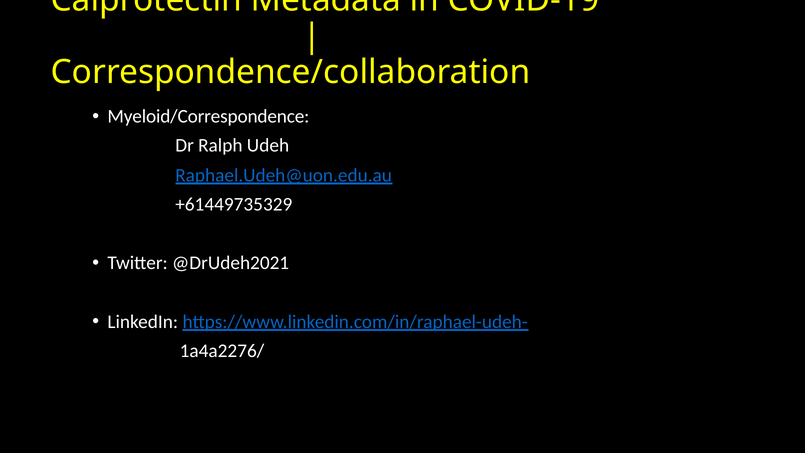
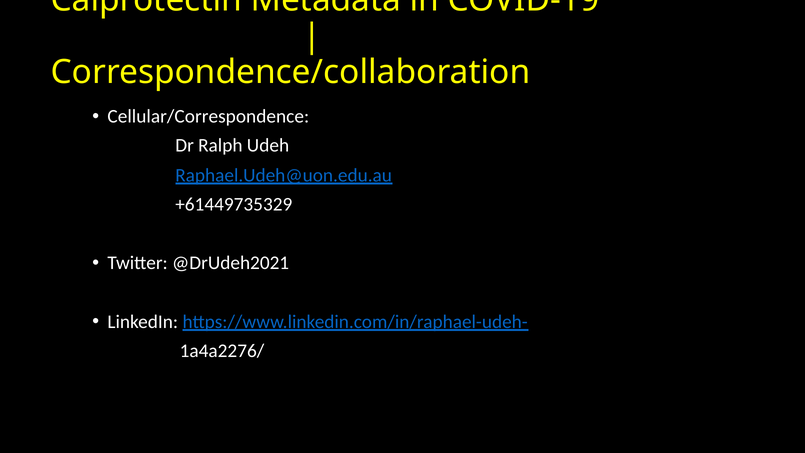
Myeloid/Correspondence: Myeloid/Correspondence -> Cellular/Correspondence (208, 116)
